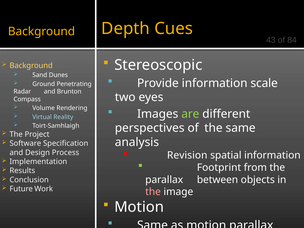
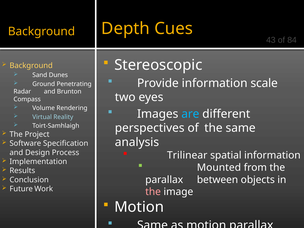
are colour: light green -> light blue (190, 114)
Revision: Revision -> Trilinear (187, 155)
Footprint: Footprint -> Mounted (219, 168)
